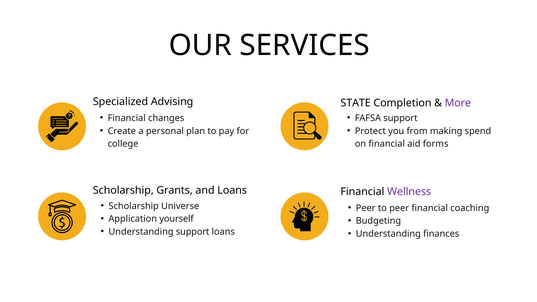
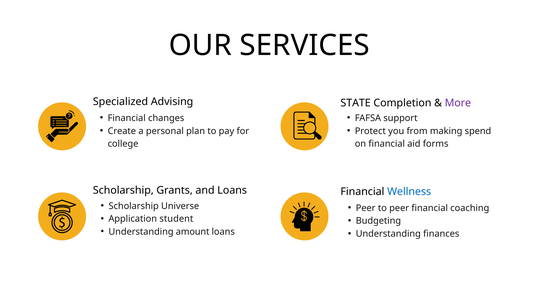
Wellness colour: purple -> blue (409, 192)
yourself: yourself -> student (176, 219)
Understanding support: support -> amount (193, 232)
